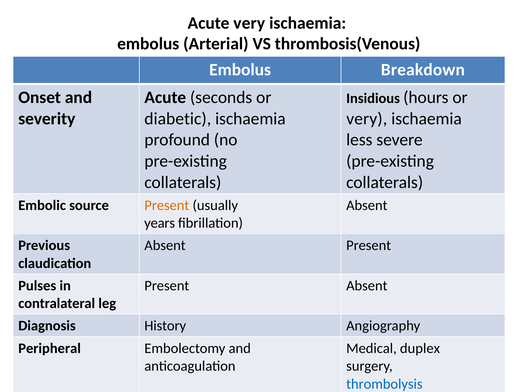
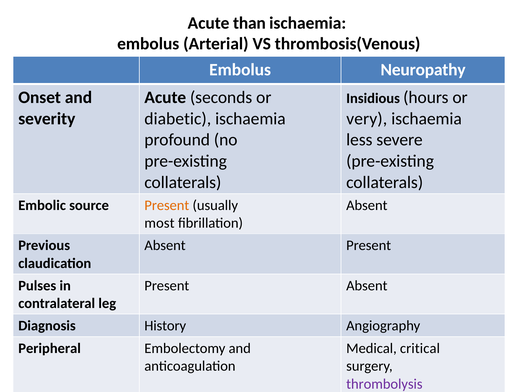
Acute very: very -> than (249, 23)
Breakdown: Breakdown -> Neuropathy (423, 70)
years: years -> most (159, 223)
duplex: duplex -> critical (420, 348)
thrombolysis colour: blue -> purple (384, 383)
